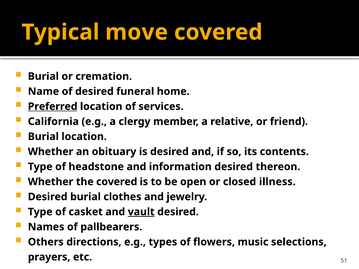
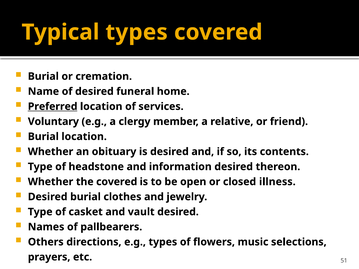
Typical move: move -> types (137, 32)
California: California -> Voluntary (53, 122)
vault underline: present -> none (141, 212)
